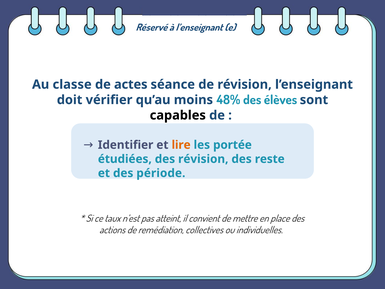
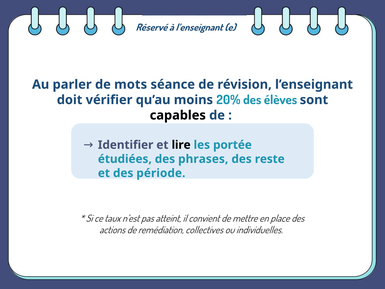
classe: classe -> parler (72, 84)
actes: actes -> mots (131, 84)
48%: 48% -> 20% (228, 100)
lire colour: orange -> black (181, 145)
des révision: révision -> phrases (203, 159)
